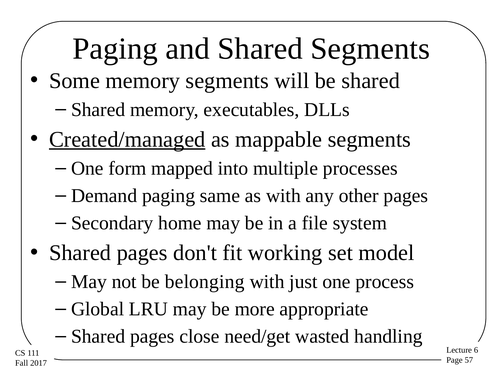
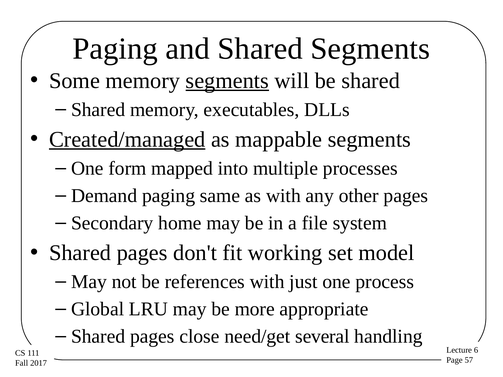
segments underline: none -> present (227, 81)
belonging: belonging -> references (205, 282)
wasted: wasted -> several (322, 337)
